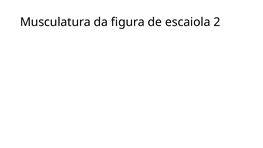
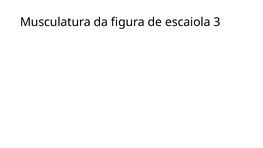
2: 2 -> 3 (217, 22)
